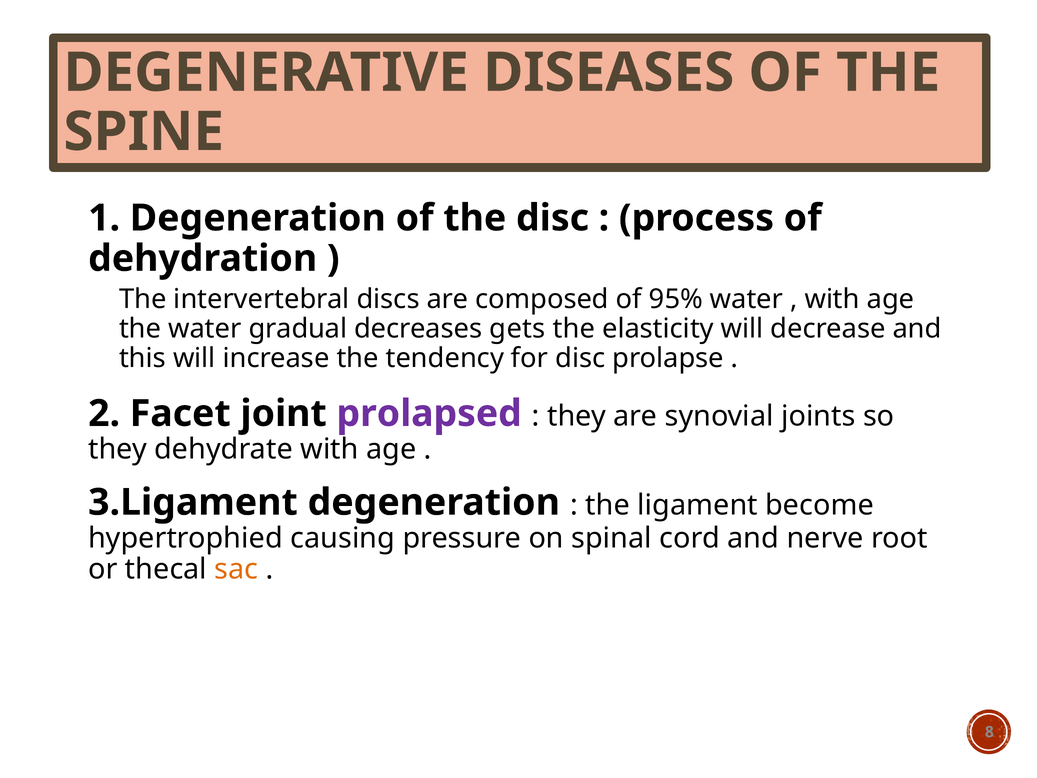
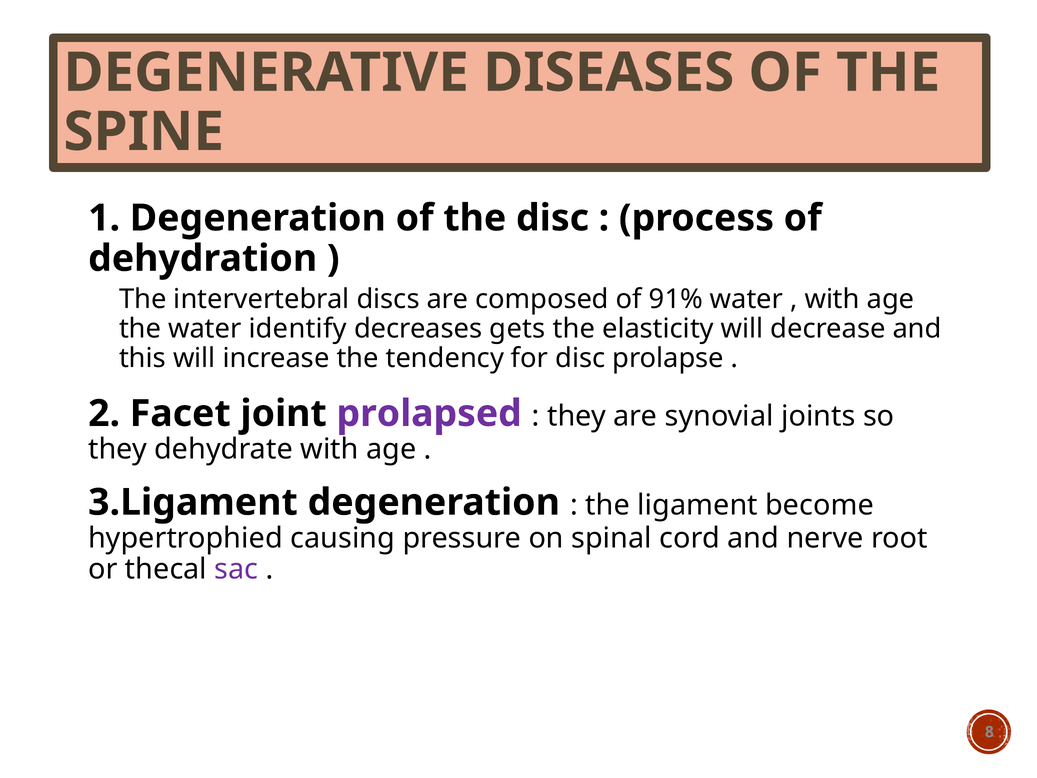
95%: 95% -> 91% (676, 299)
gradual: gradual -> identify (298, 329)
sac colour: orange -> purple (236, 569)
